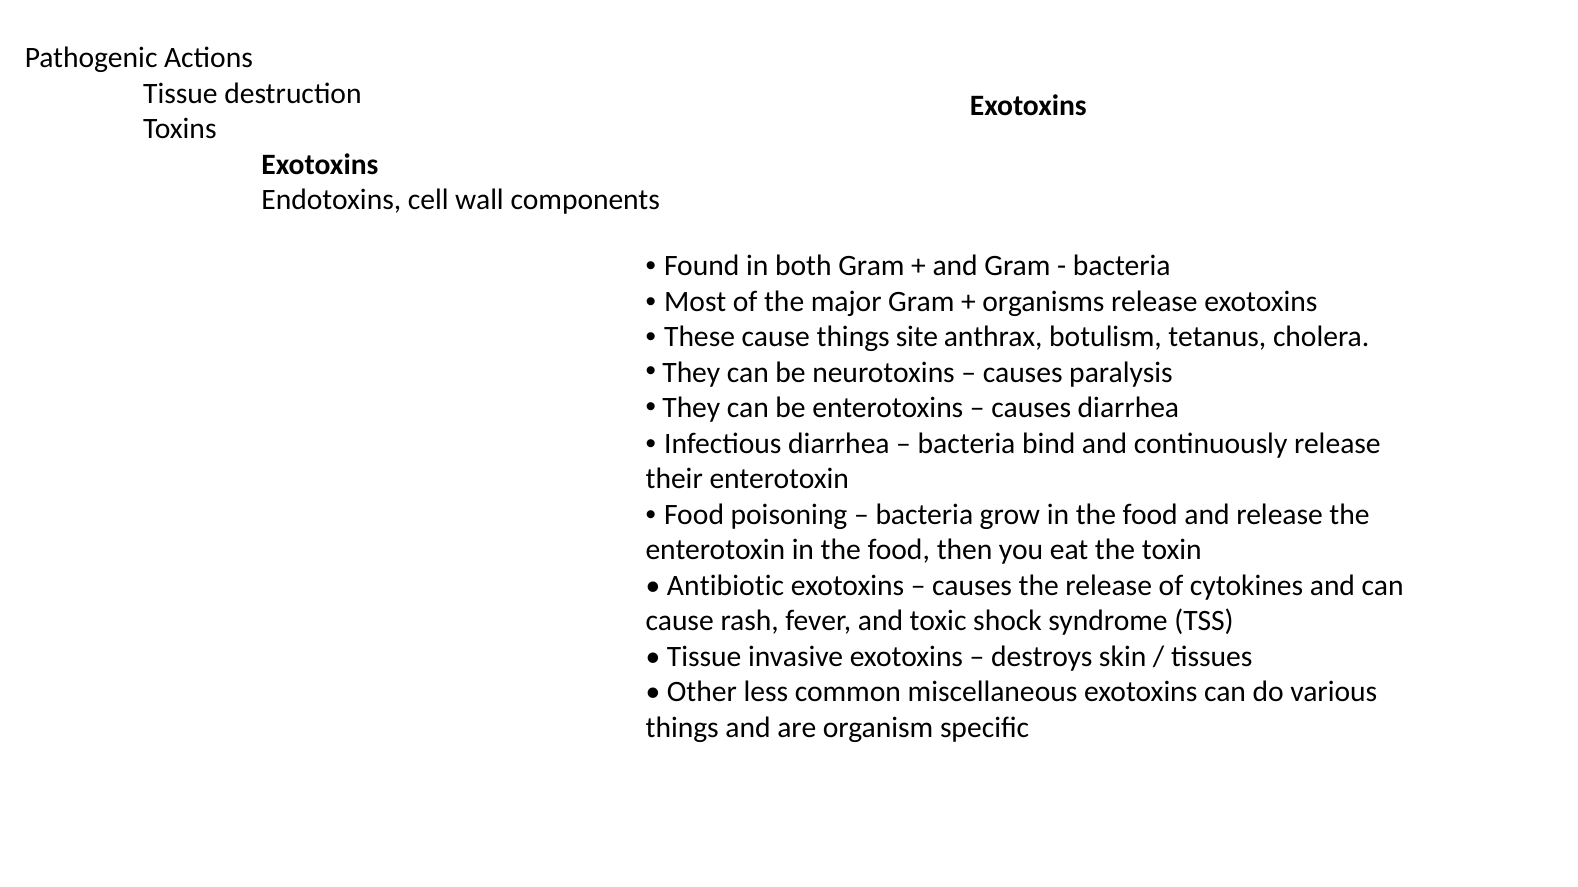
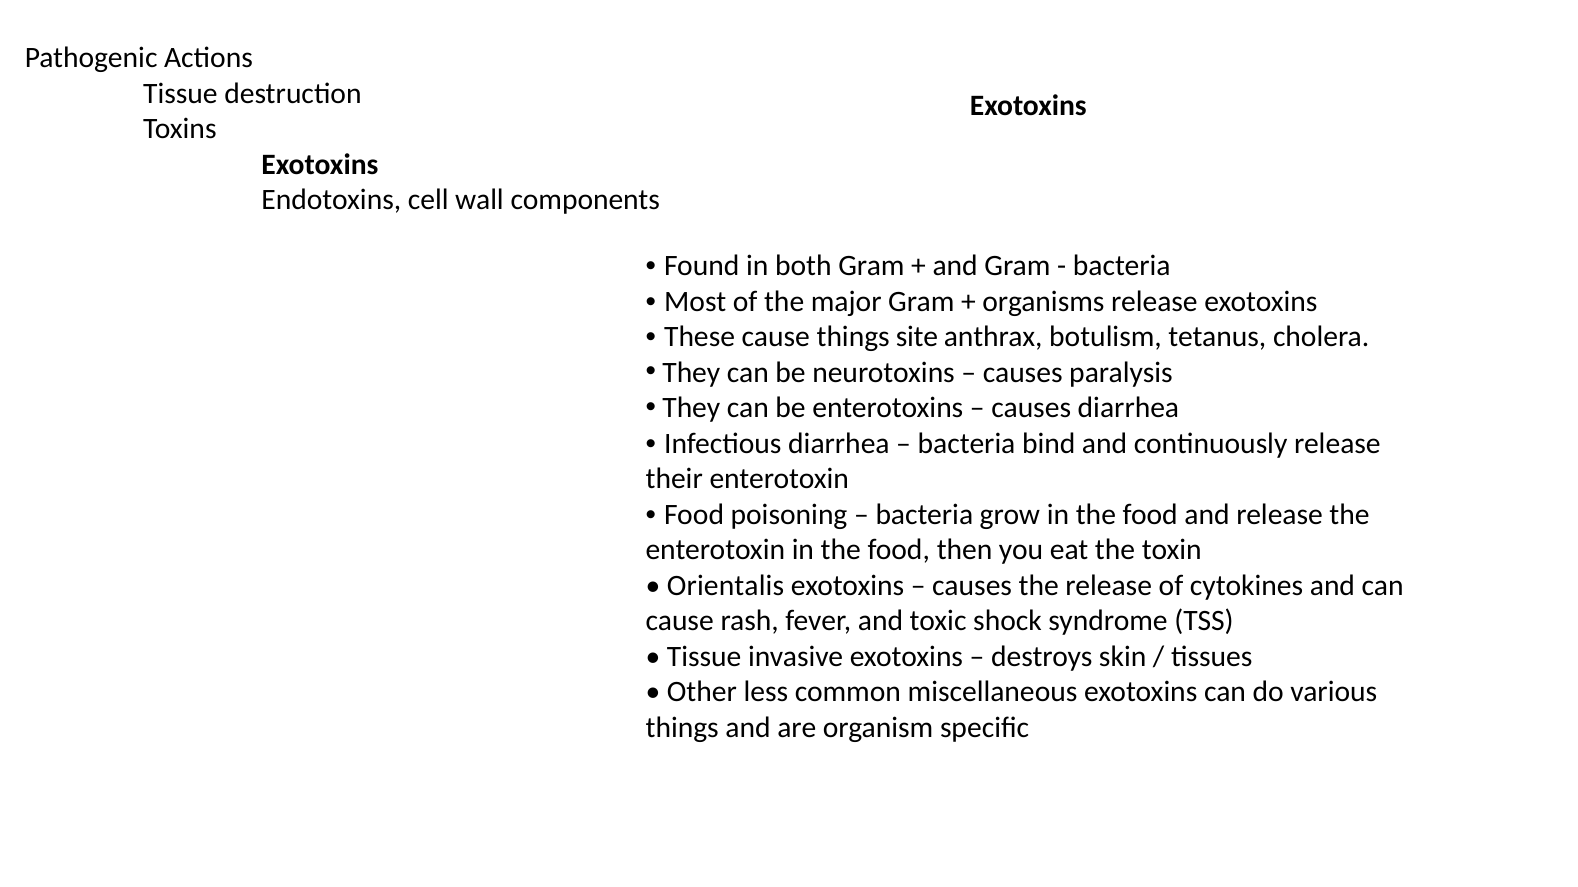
Antibiotic: Antibiotic -> Orientalis (726, 586)
